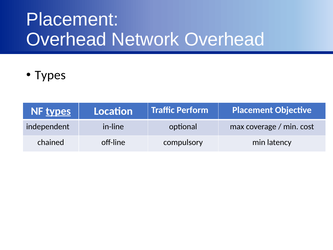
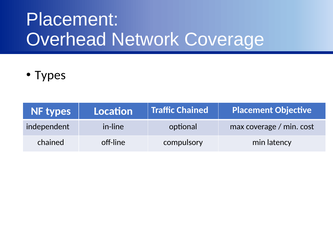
Network Overhead: Overhead -> Coverage (224, 39)
types underline: present -> none (58, 111)
Traffic Perform: Perform -> Chained (193, 110)
